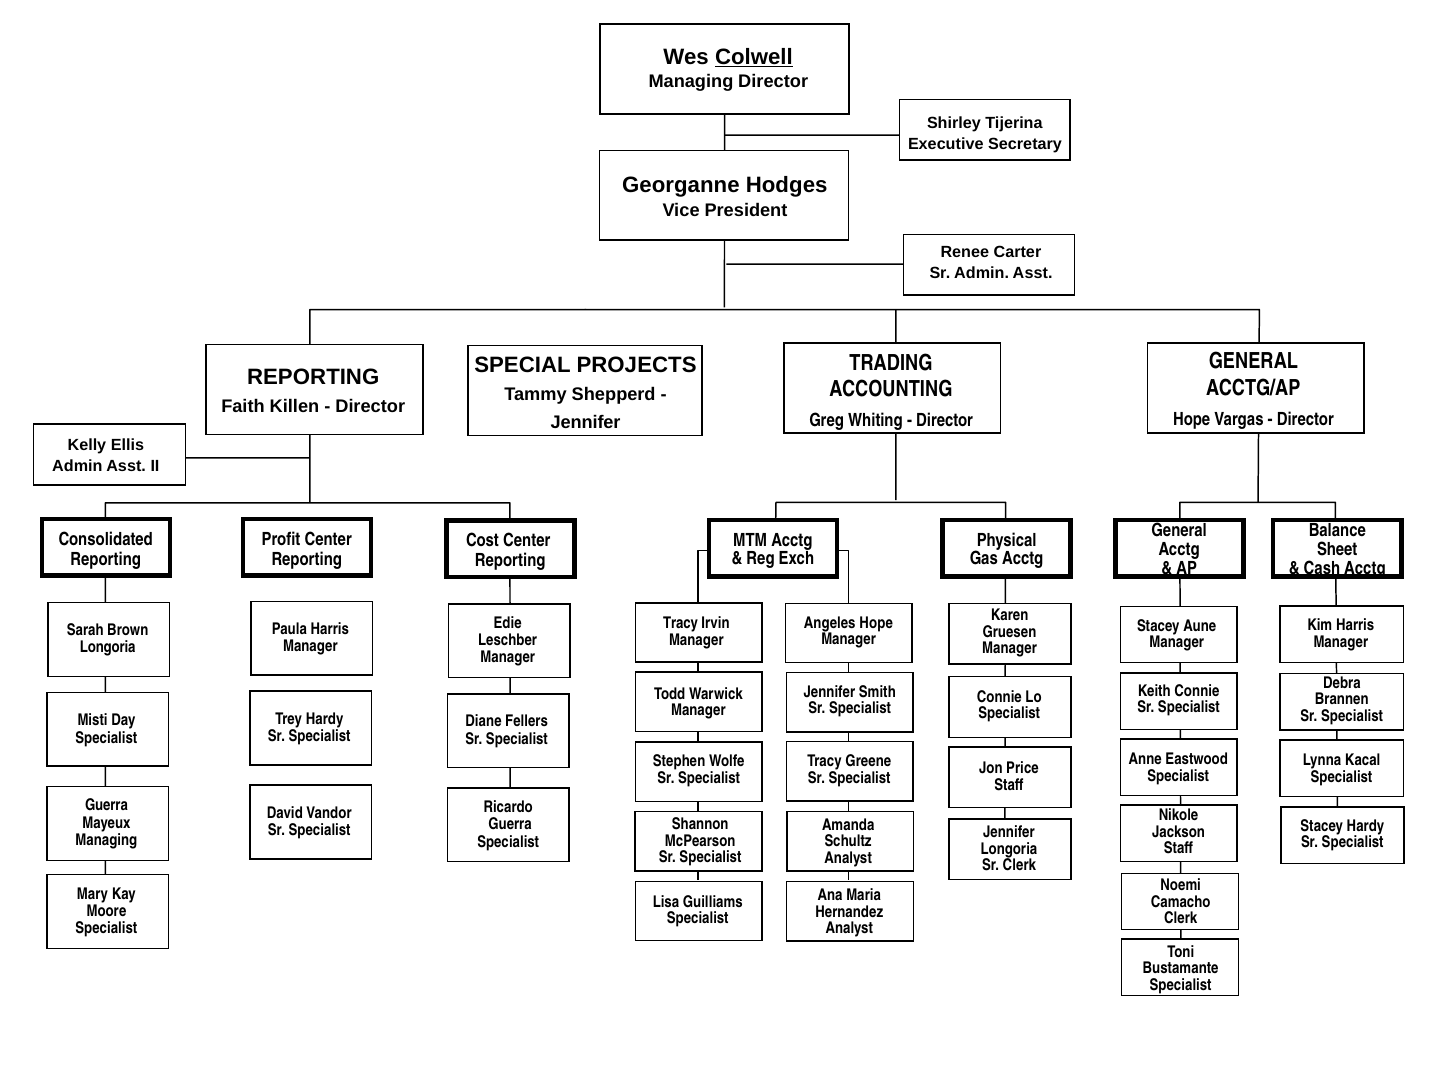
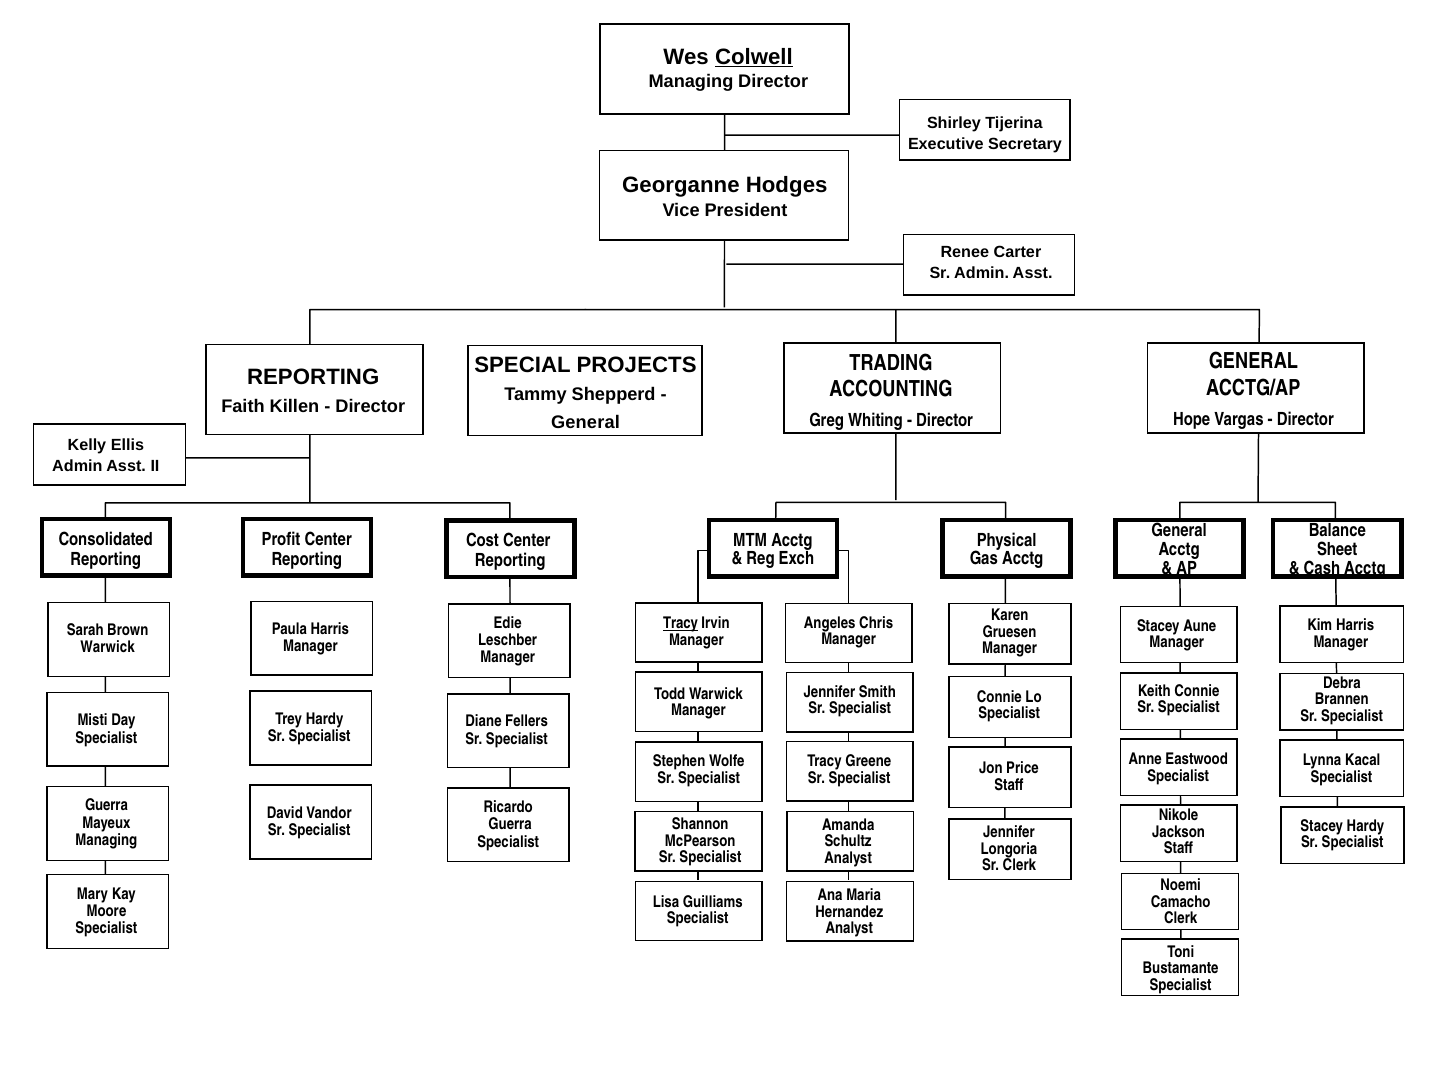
Jennifer: Jennifer -> General (585, 422)
Angeles Hope: Hope -> Chris (876, 623)
Tracy underline: none -> present (681, 623)
Longoria: Longoria -> Warwick (108, 647)
